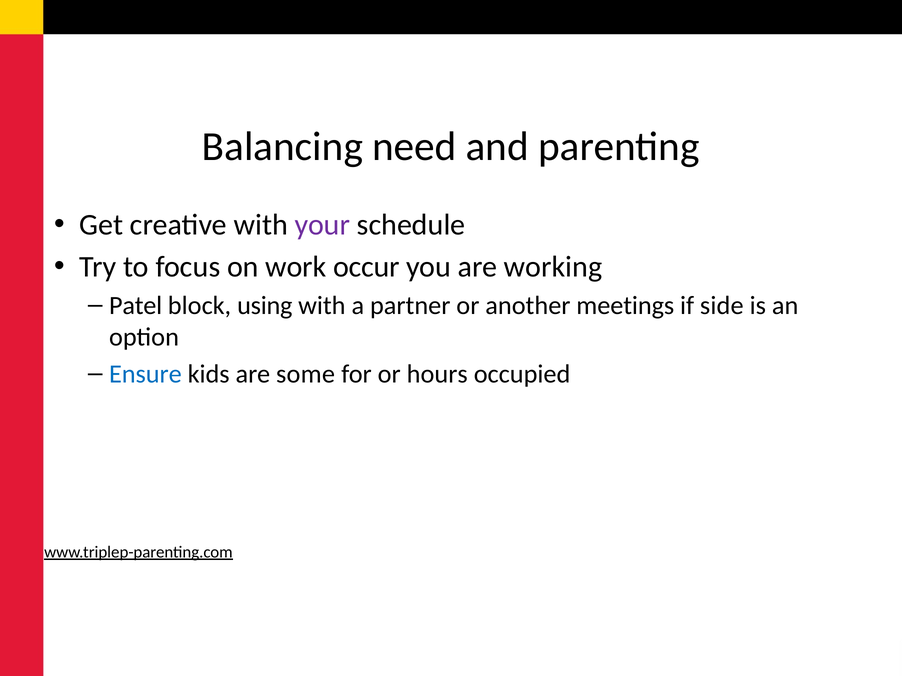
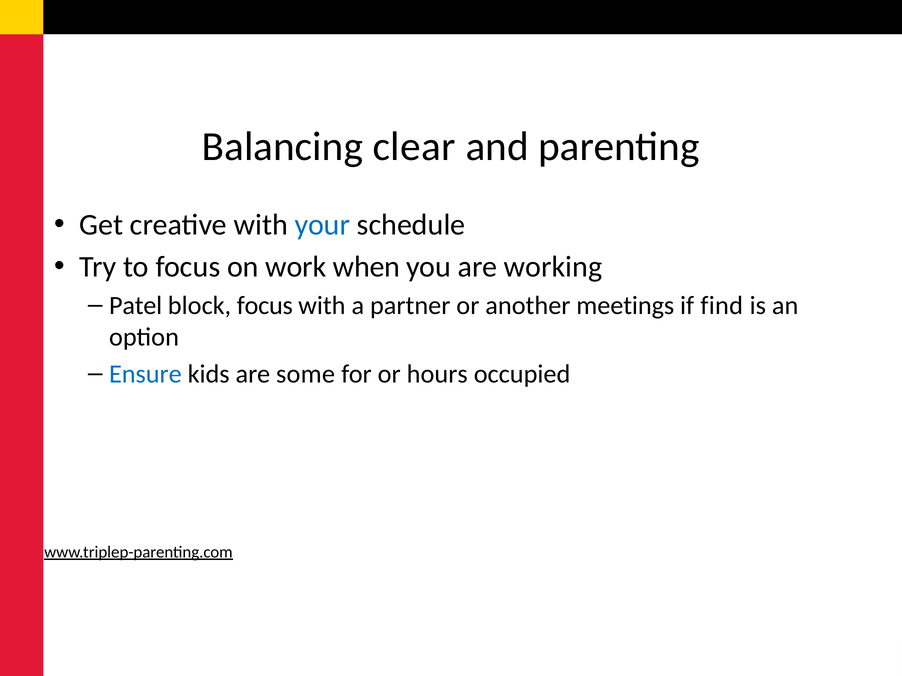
need: need -> clear (414, 147)
your colour: purple -> blue (322, 225)
occur: occur -> when (367, 267)
block using: using -> focus (265, 306)
side: side -> find (722, 306)
